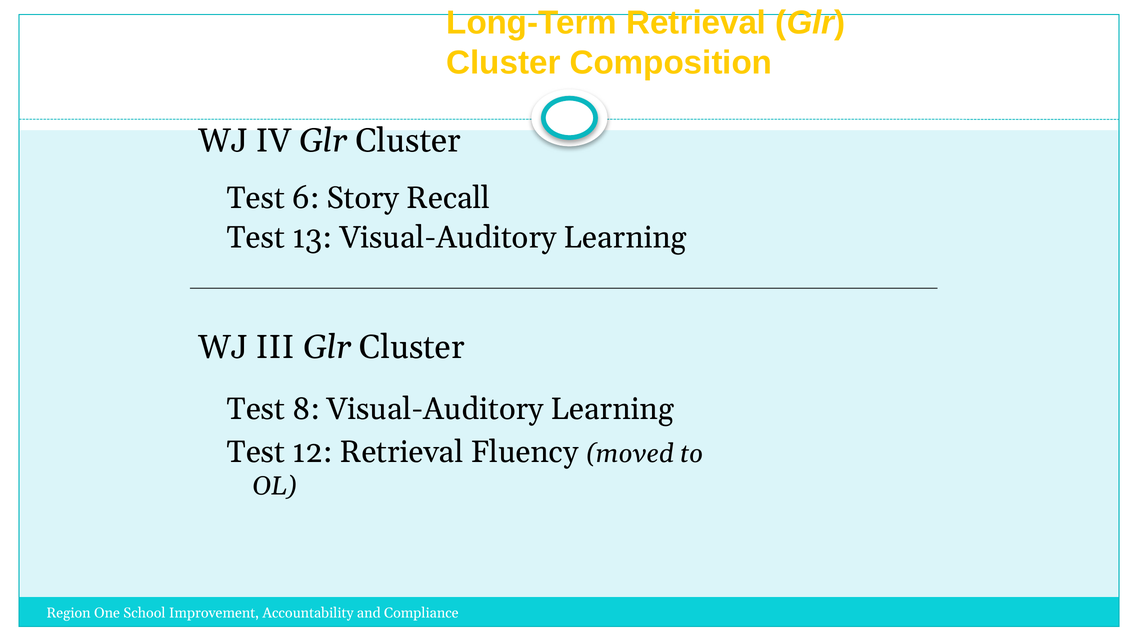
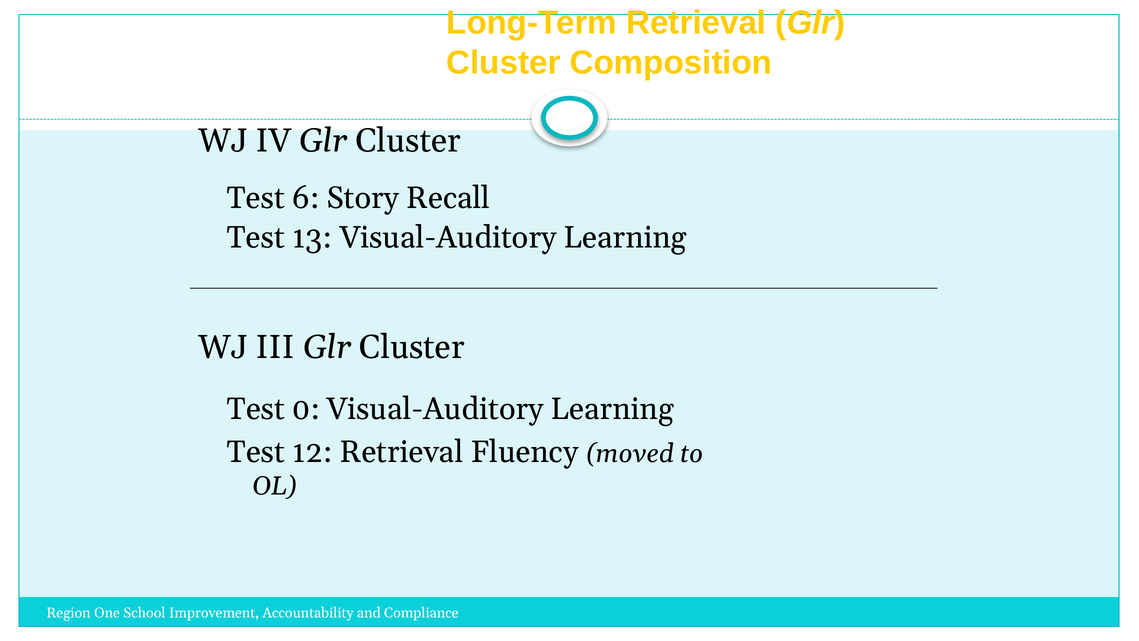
8: 8 -> 0 (306, 409)
